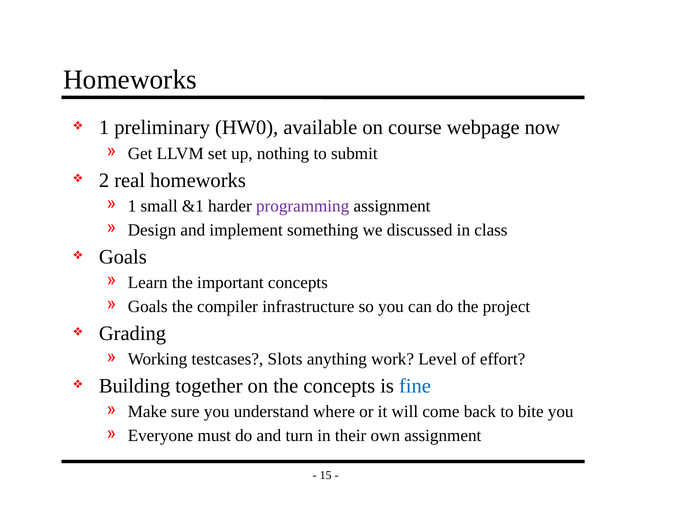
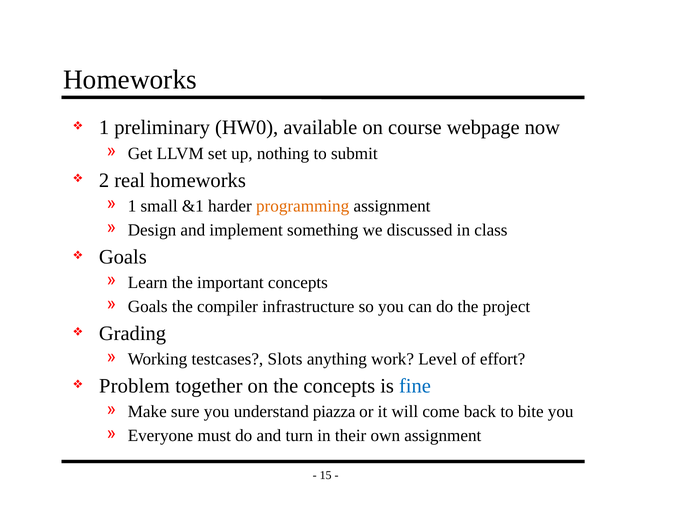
programming colour: purple -> orange (303, 206)
Building: Building -> Problem (134, 386)
where: where -> piazza (334, 412)
